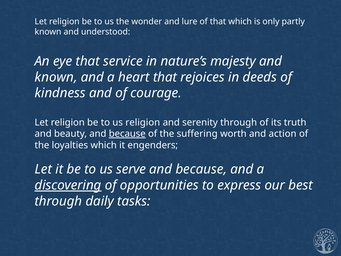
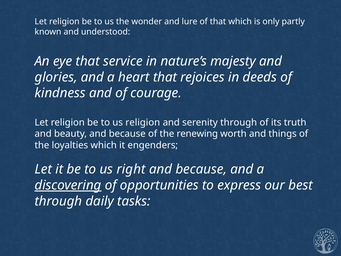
known: known -> glories (56, 77)
because underline: present -> none (127, 134)
suffering: suffering -> renewing (197, 134)
action: action -> things (283, 134)
serve: serve -> right (131, 169)
